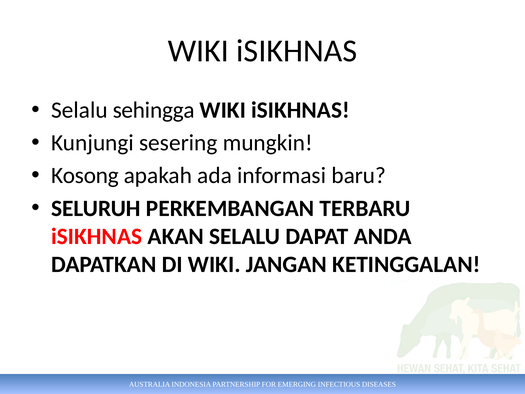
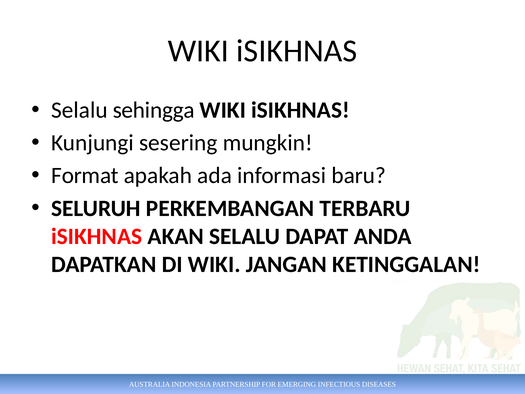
Kosong: Kosong -> Format (85, 175)
